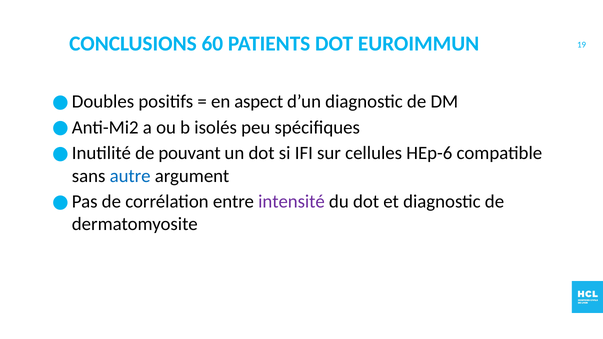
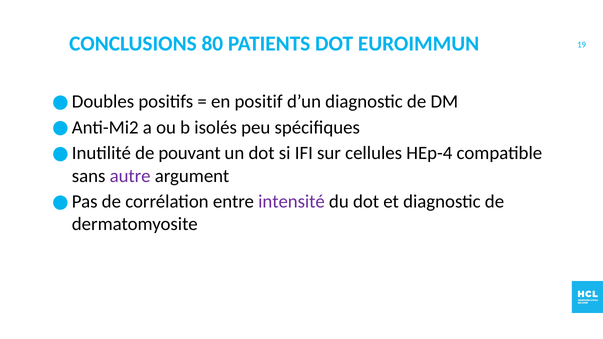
60: 60 -> 80 (212, 44)
aspect: aspect -> positif (259, 102)
HEp-6: HEp-6 -> HEp-4 (429, 153)
autre colour: blue -> purple (130, 176)
